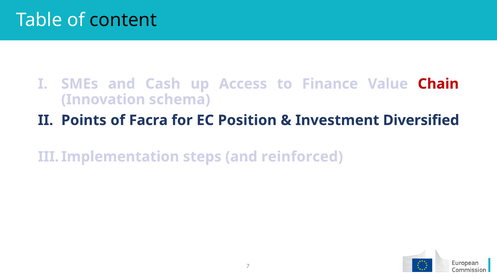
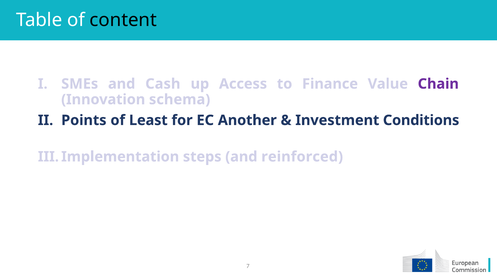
Chain colour: red -> purple (438, 84)
Facra: Facra -> Least (148, 121)
Position: Position -> Another (247, 121)
Diversified: Diversified -> Conditions (421, 121)
